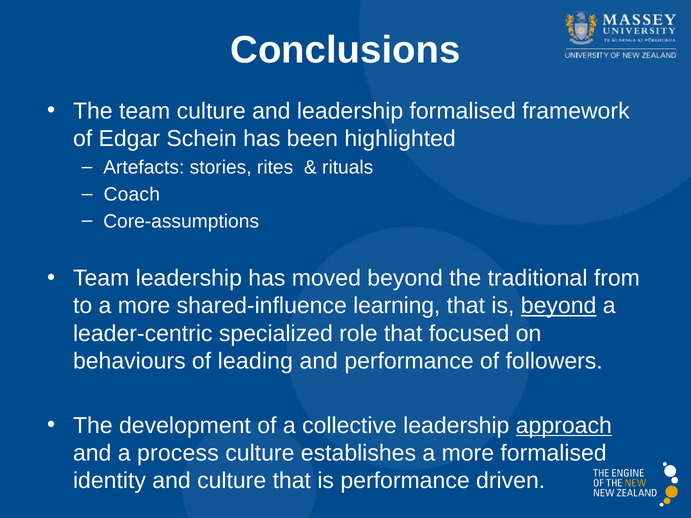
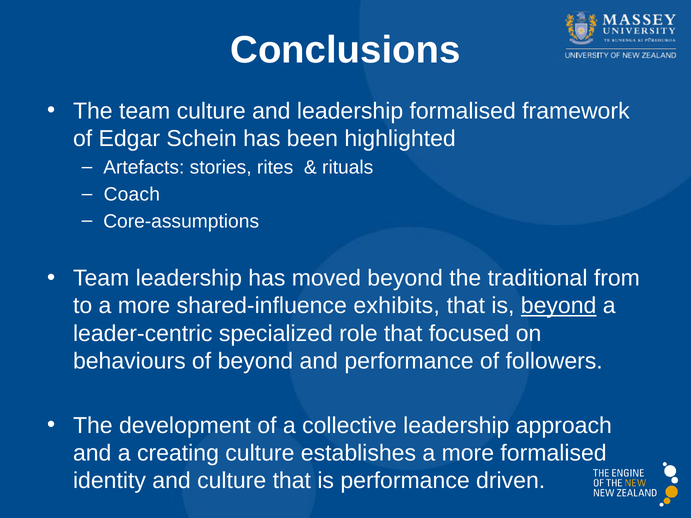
learning: learning -> exhibits (397, 306)
of leading: leading -> beyond (255, 361)
approach underline: present -> none (564, 426)
process: process -> creating (178, 453)
